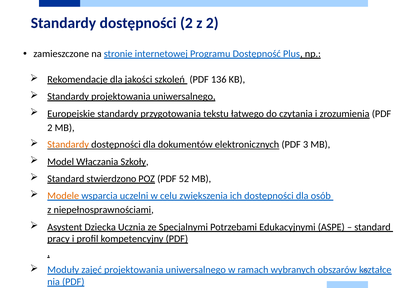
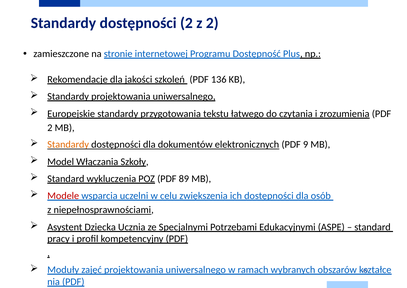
3: 3 -> 9 (306, 145)
stwierdzono: stwierdzono -> wykluczenia (111, 179)
52: 52 -> 89 (184, 179)
Modele colour: orange -> red (63, 196)
